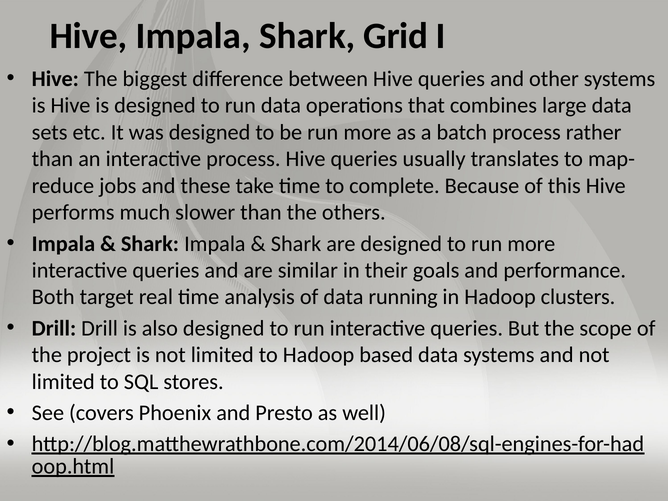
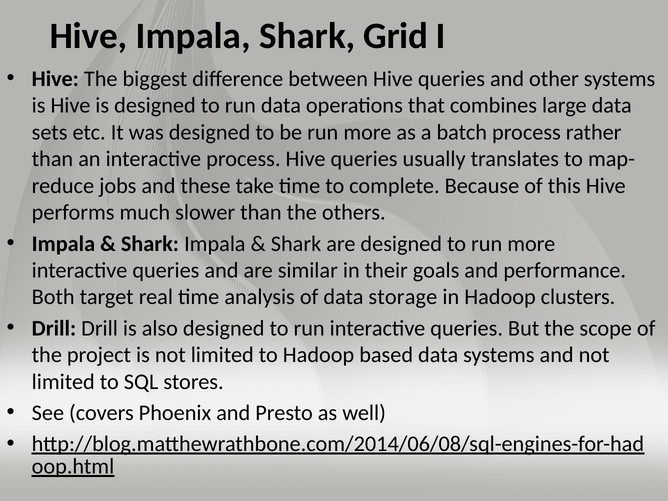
running: running -> storage (403, 297)
